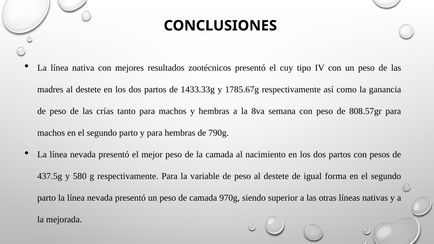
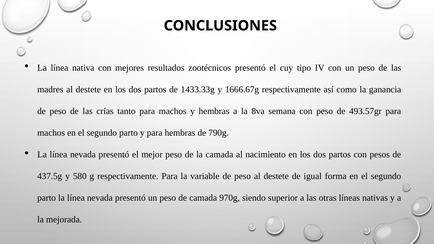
1785.67g: 1785.67g -> 1666.67g (242, 90)
808.57gr: 808.57gr -> 493.57gr (365, 111)
